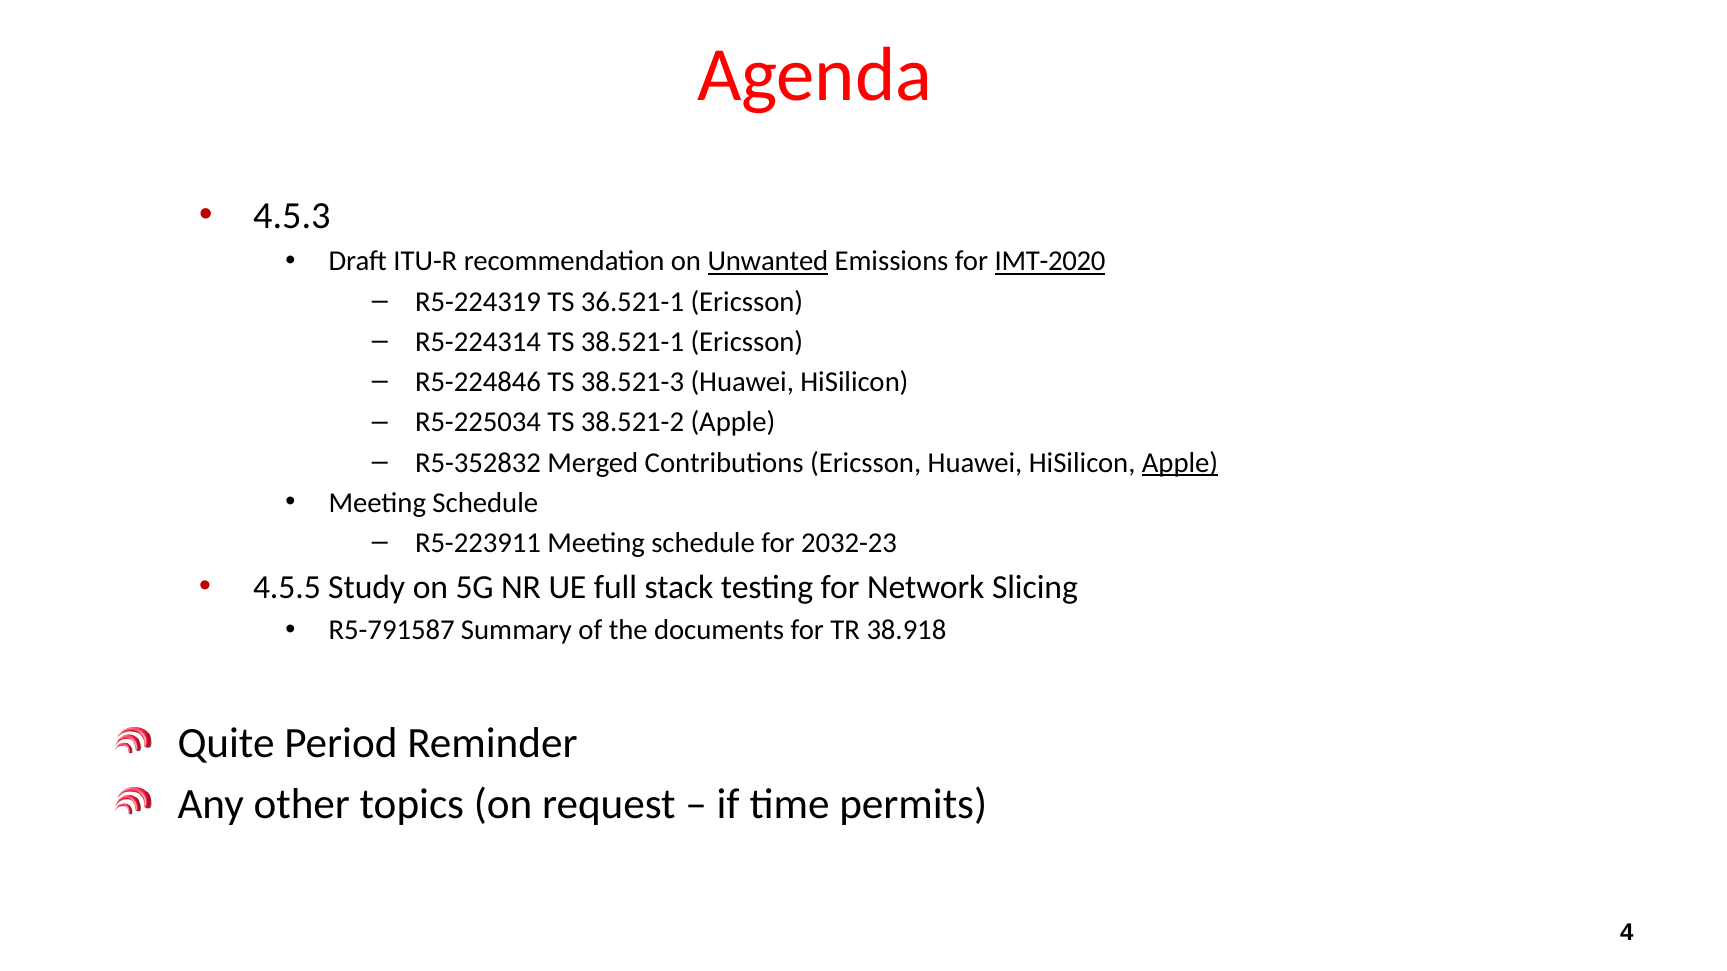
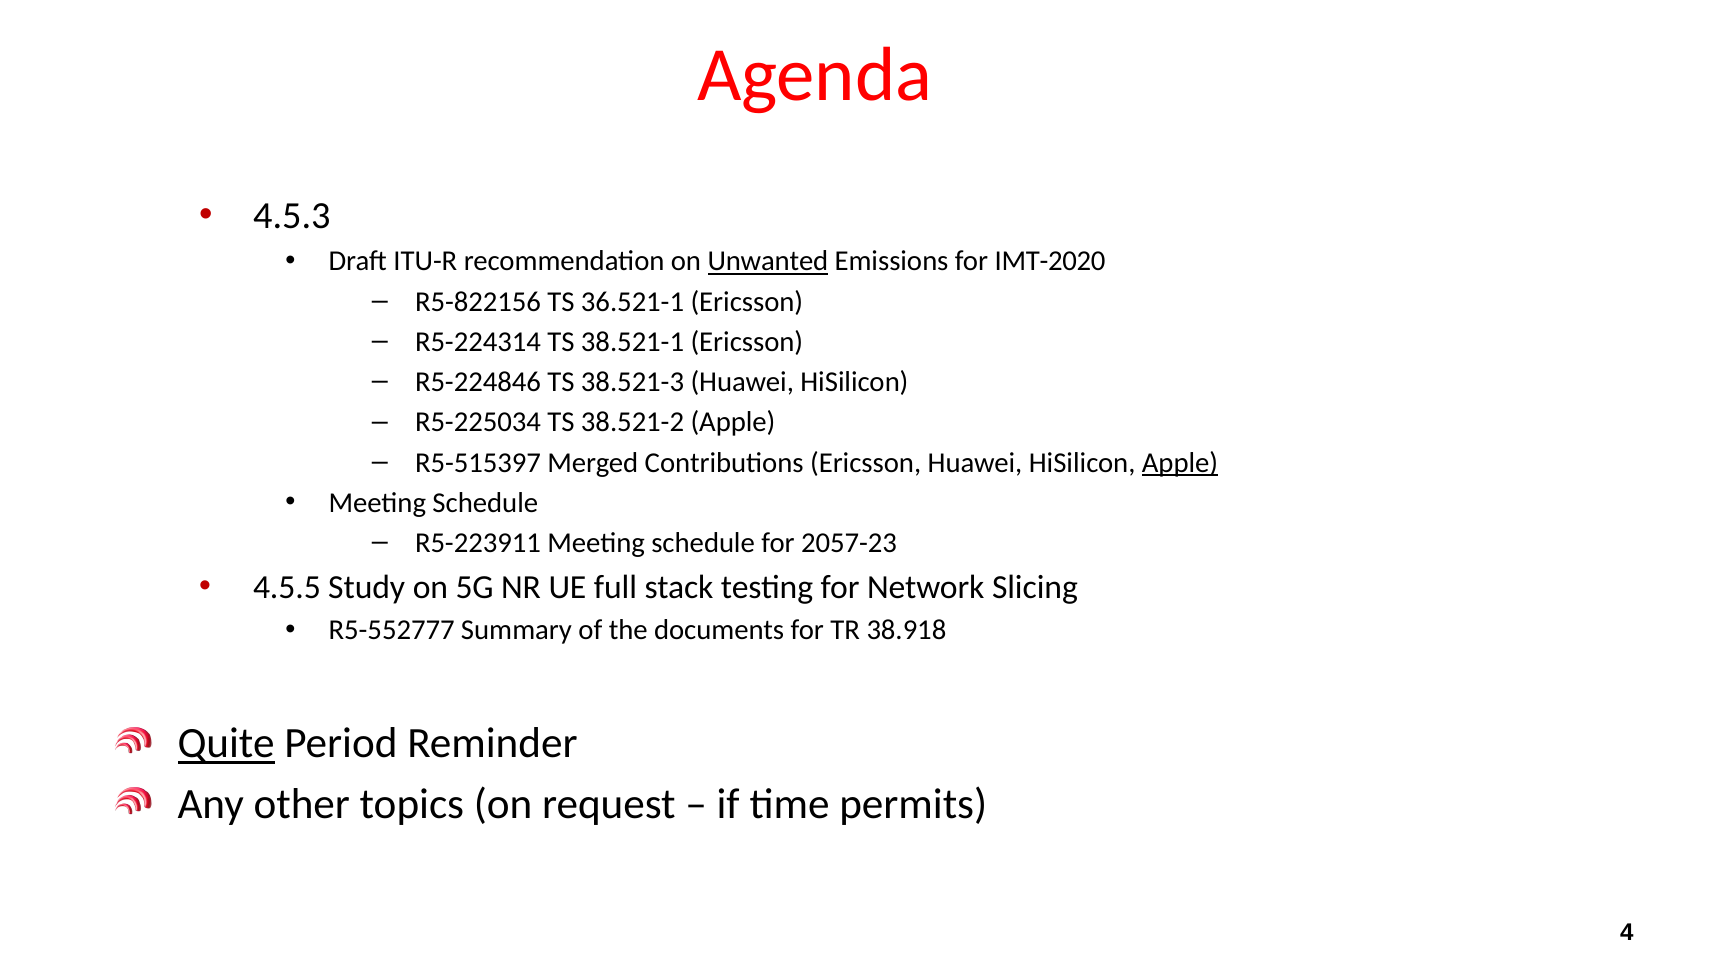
IMT-2020 underline: present -> none (1050, 261)
R5-224319: R5-224319 -> R5-822156 (478, 302)
R5-352832: R5-352832 -> R5-515397 (478, 463)
2032-23: 2032-23 -> 2057-23 (849, 543)
R5-791587: R5-791587 -> R5-552777 (392, 631)
Quite underline: none -> present (226, 744)
